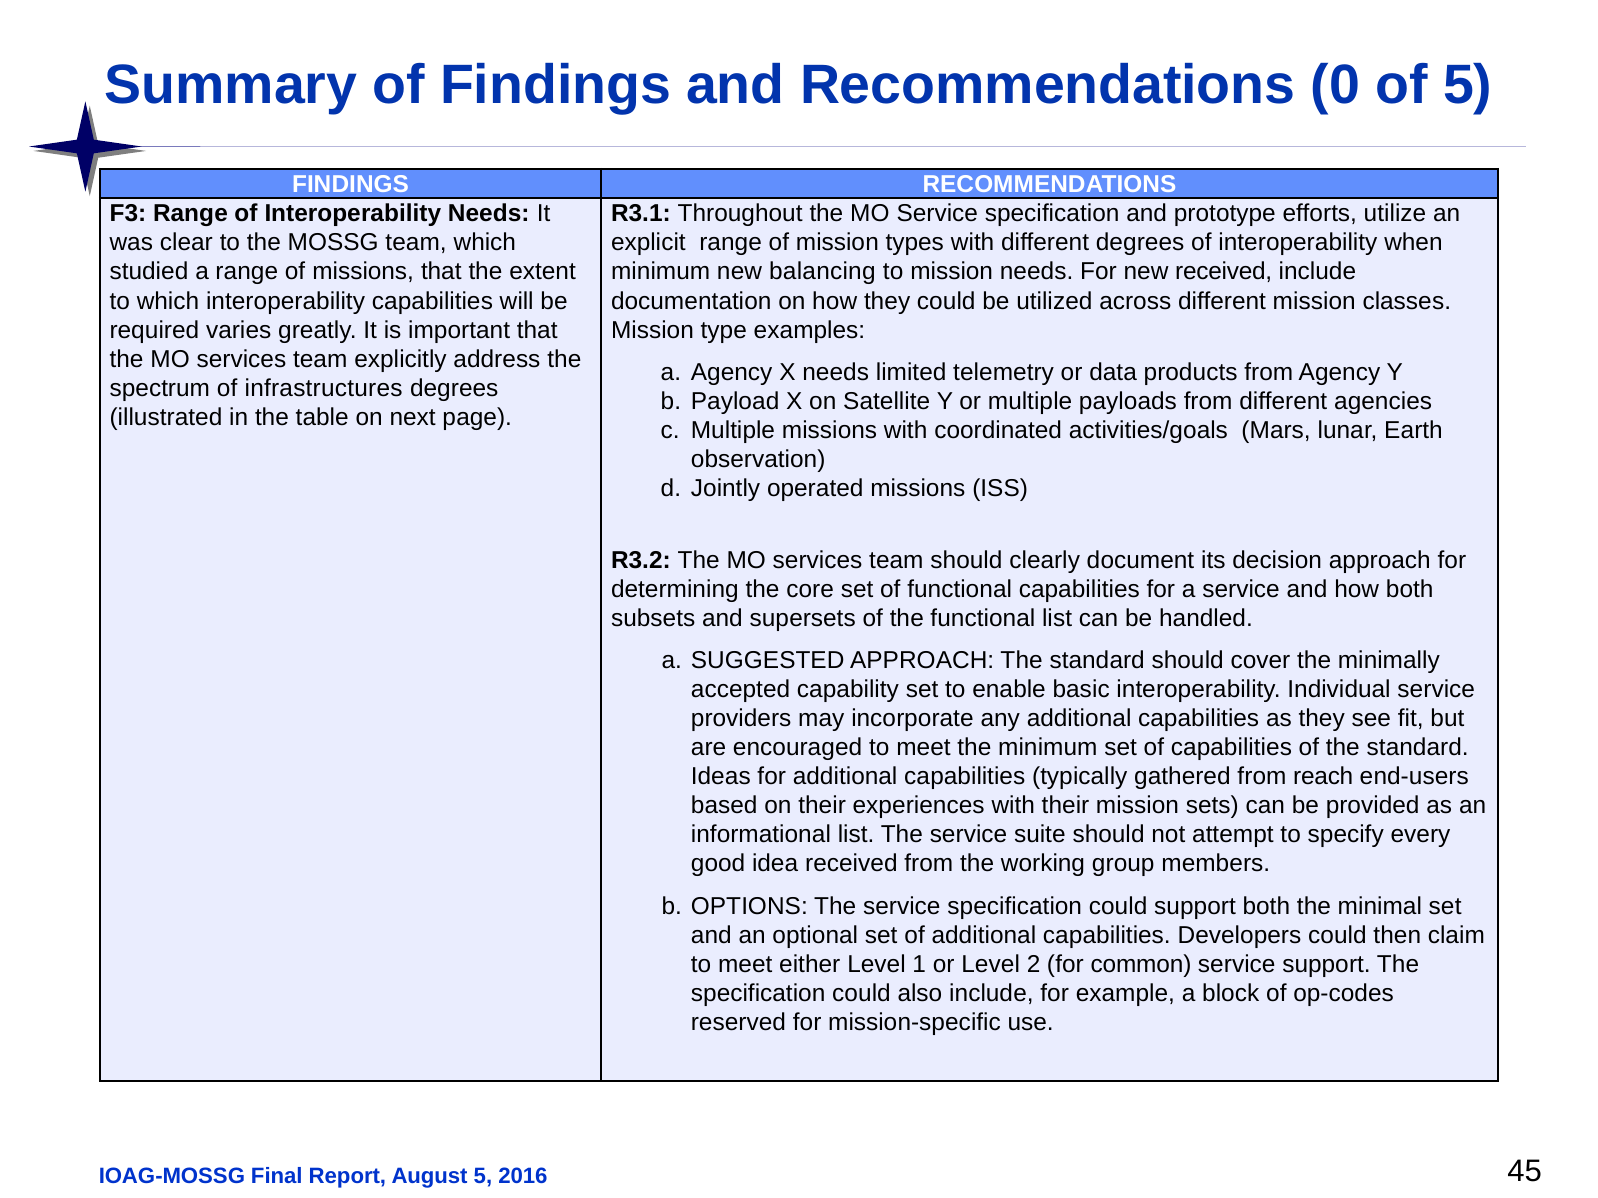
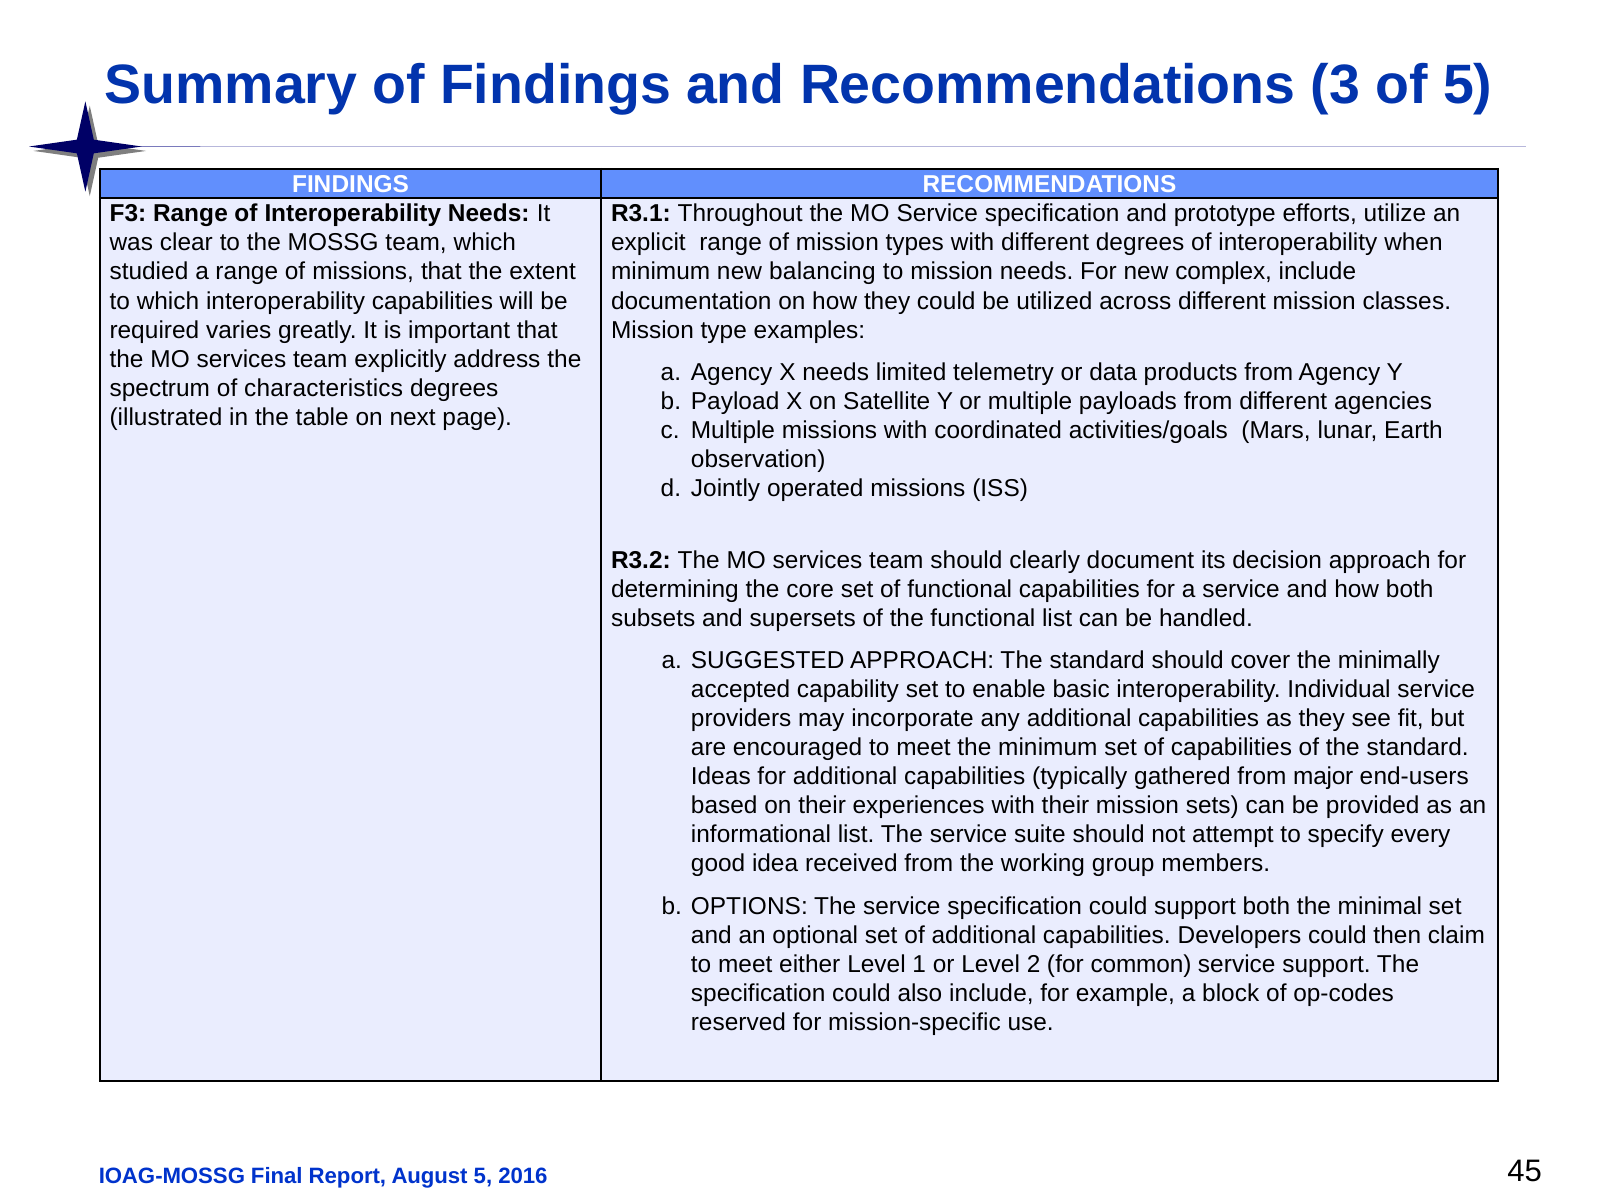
0: 0 -> 3 (1336, 85)
new received: received -> complex (1224, 272)
infrastructures: infrastructures -> characteristics (324, 388)
reach: reach -> major (1323, 777)
